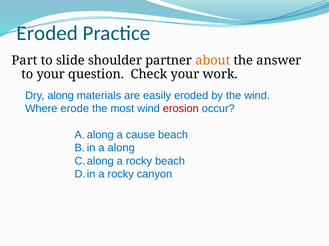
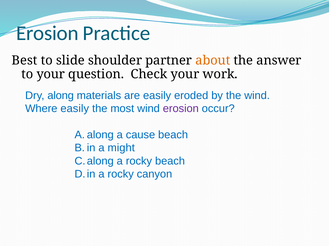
Eroded: Eroded -> Erosion (47, 33)
Part: Part -> Best (24, 61)
Where erode: erode -> easily (75, 109)
erosion colour: red -> purple (181, 109)
a along: along -> might (121, 148)
